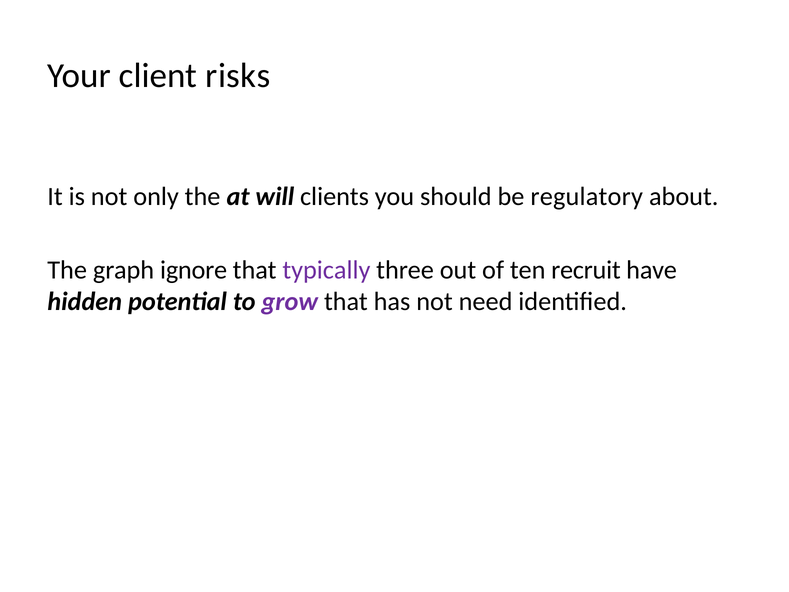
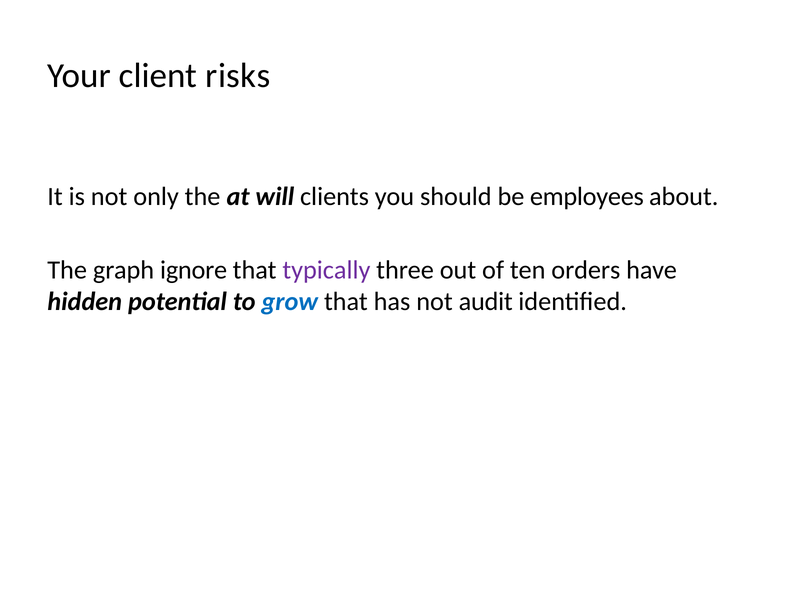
regulatory: regulatory -> employees (587, 196)
recruit: recruit -> orders (586, 270)
grow colour: purple -> blue (290, 302)
need: need -> audit (486, 302)
